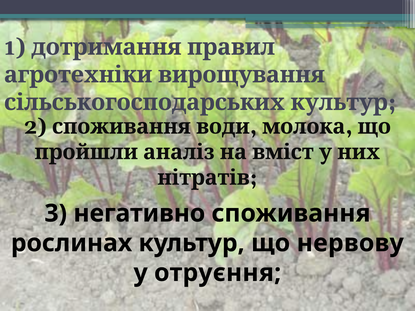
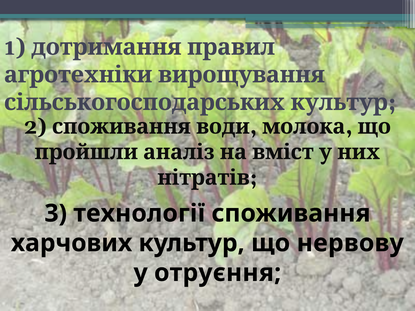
негативно: негативно -> технології (139, 214)
рослинах: рослинах -> харчових (71, 243)
